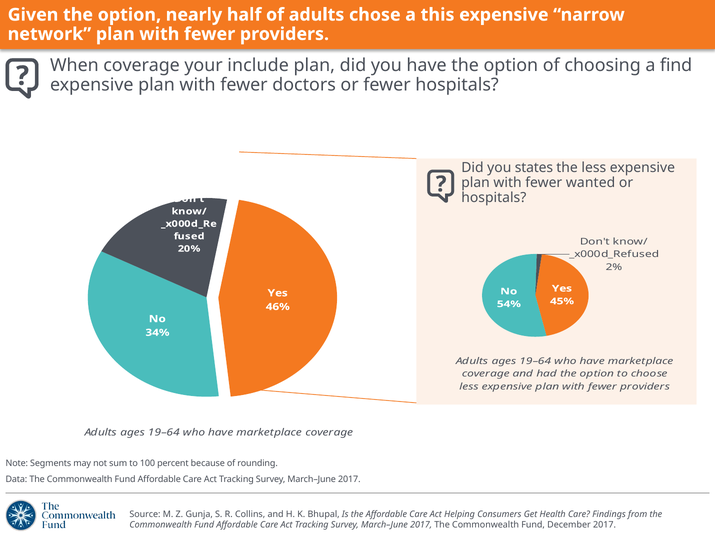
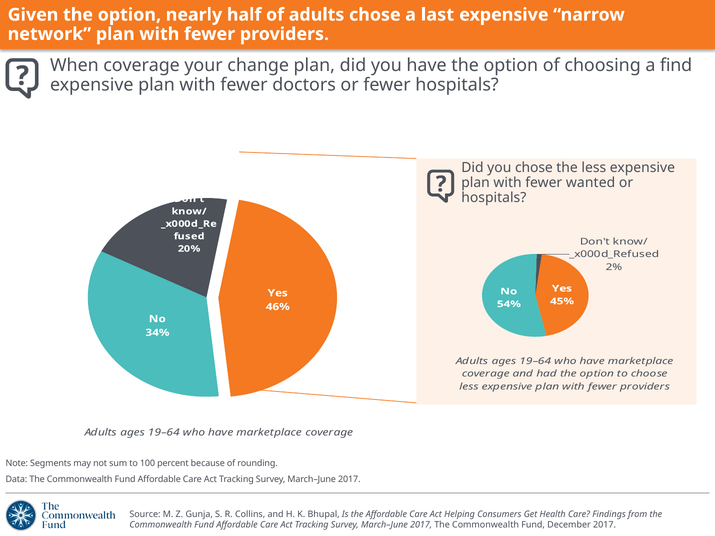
this: this -> last (437, 15)
include: include -> change (258, 65)
you states: states -> chose (534, 168)
